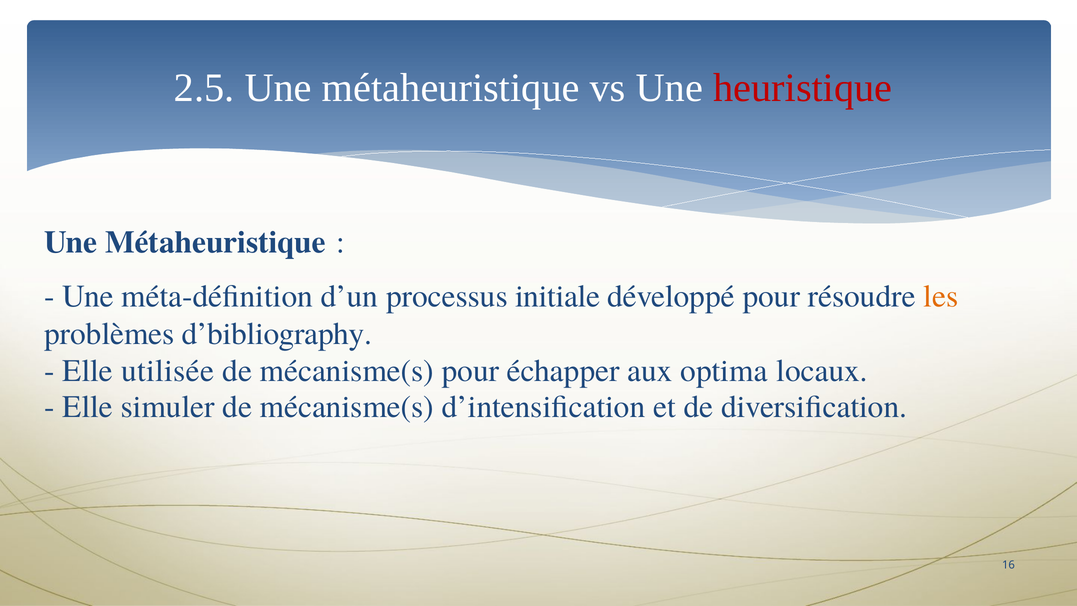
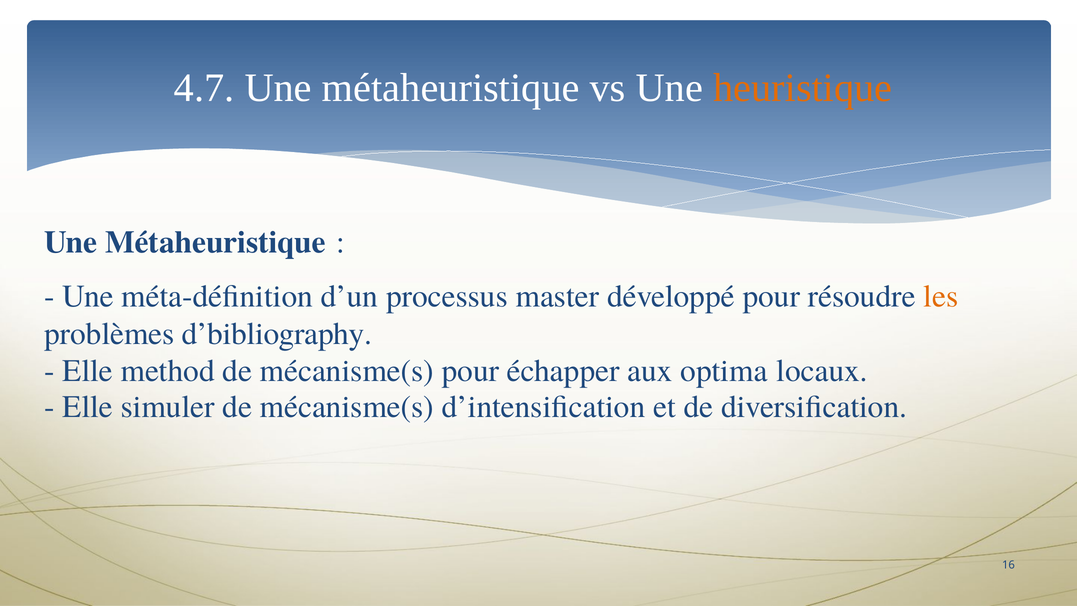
2.5: 2.5 -> 4.7 (204, 88)
heuristique colour: red -> orange (803, 88)
initiale: initiale -> master (557, 296)
utilisée: utilisée -> method (168, 371)
